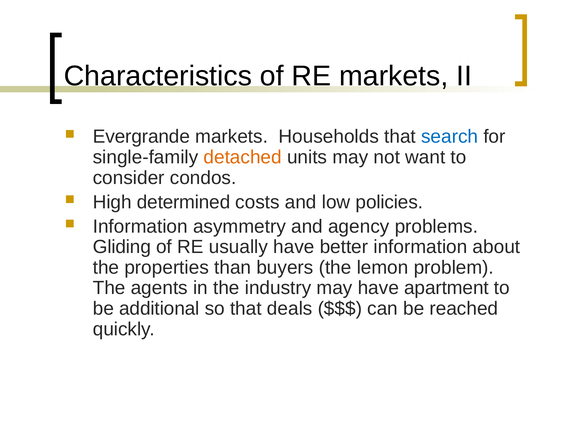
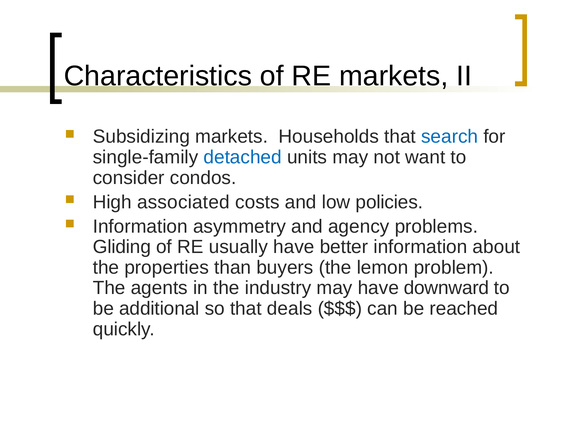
Evergrande: Evergrande -> Subsidizing (141, 136)
detached colour: orange -> blue (243, 157)
determined: determined -> associated (183, 202)
apartment: apartment -> downward (447, 288)
